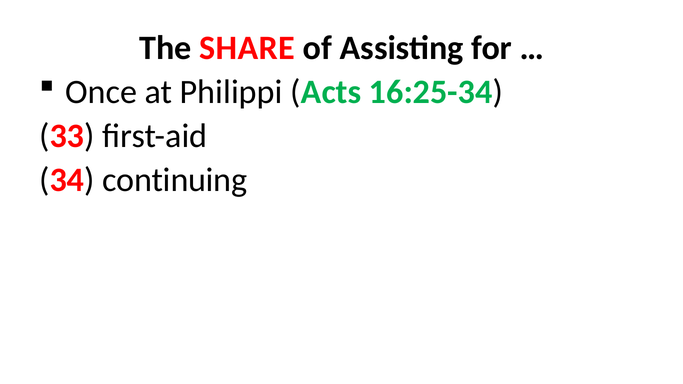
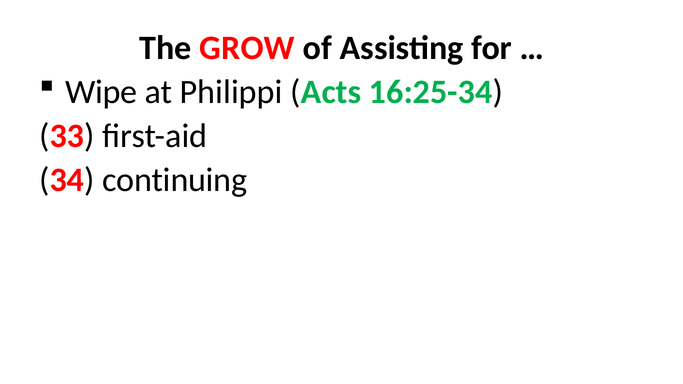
SHARE: SHARE -> GROW (247, 48)
Once: Once -> Wipe (101, 92)
